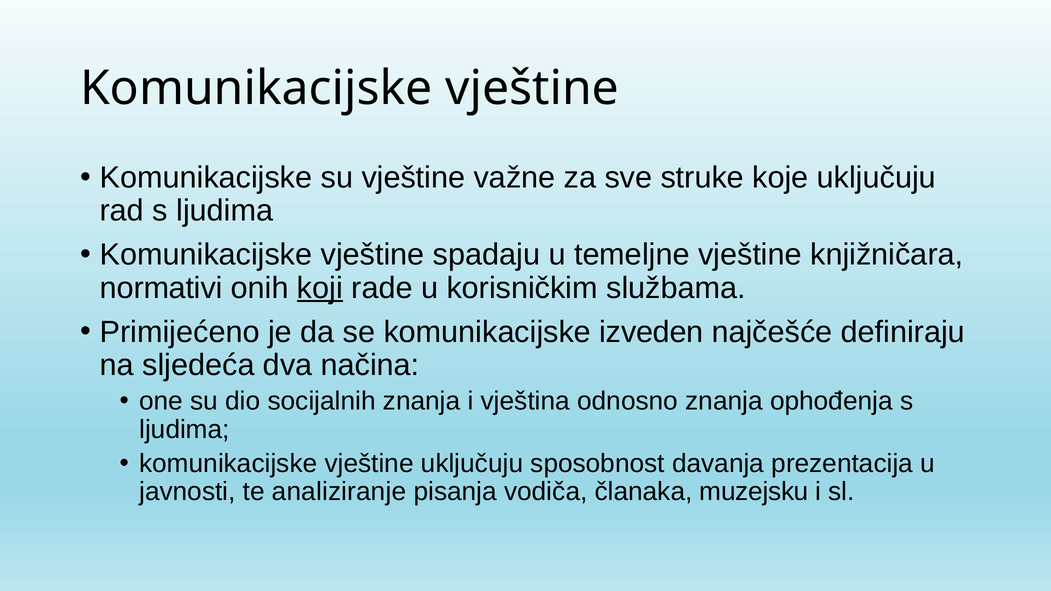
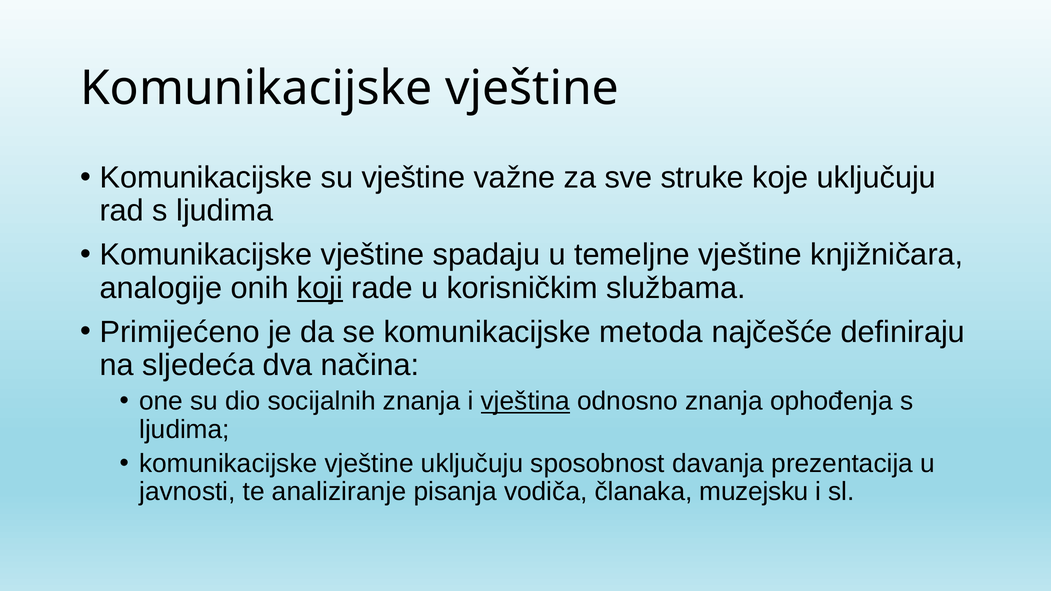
normativi: normativi -> analogije (161, 288)
izveden: izveden -> metoda (651, 332)
vještina underline: none -> present (525, 401)
